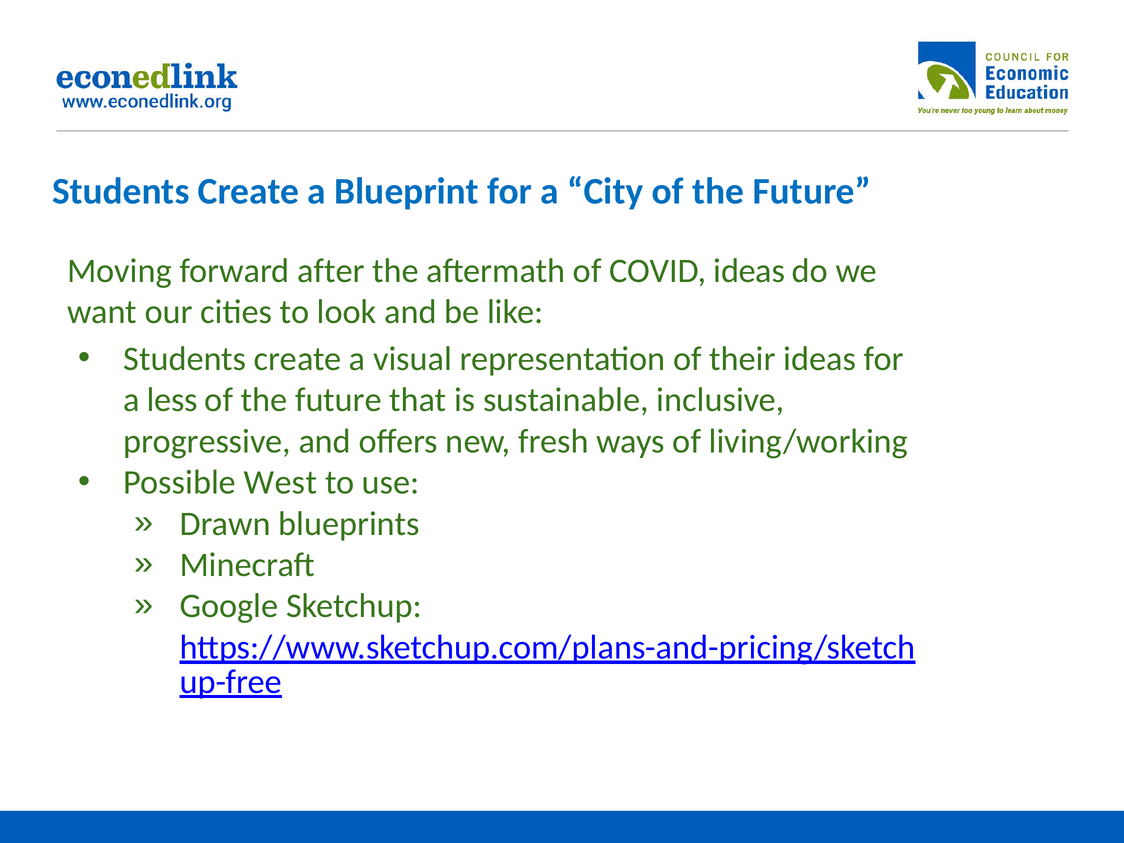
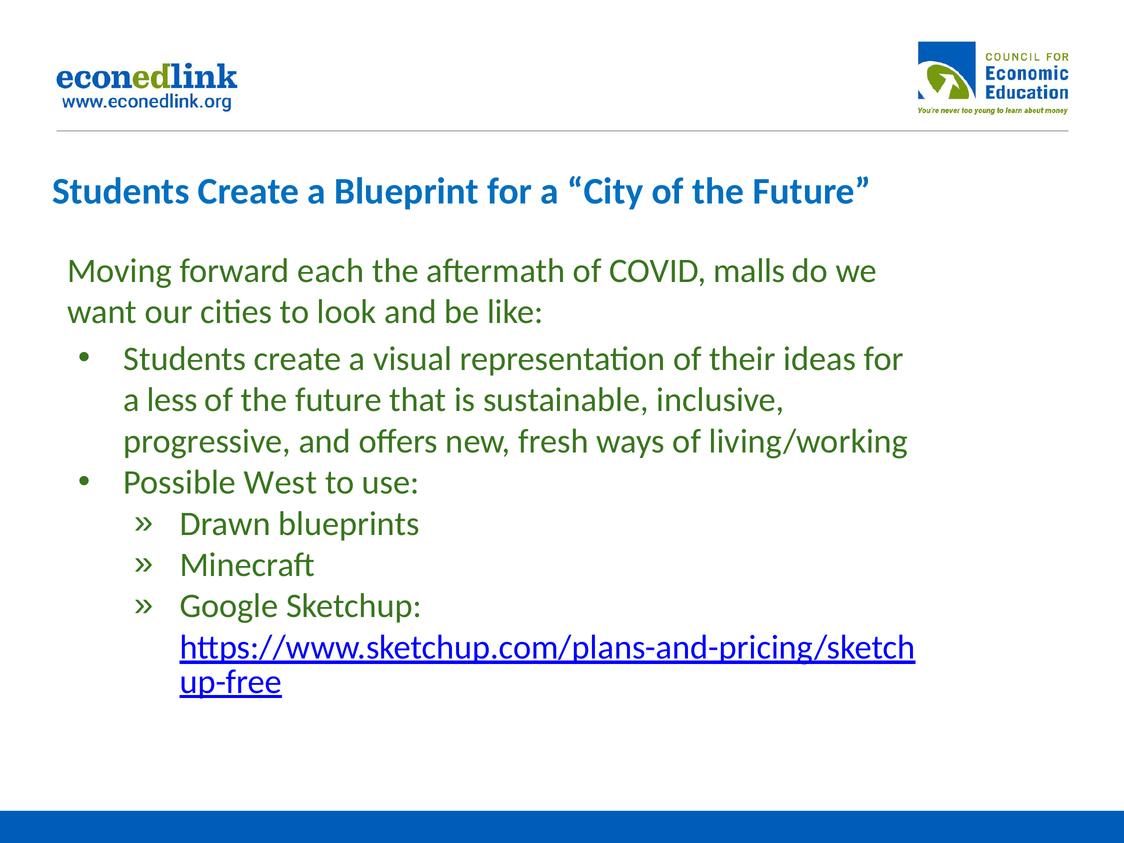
after: after -> each (331, 271)
COVID ideas: ideas -> malls (749, 271)
